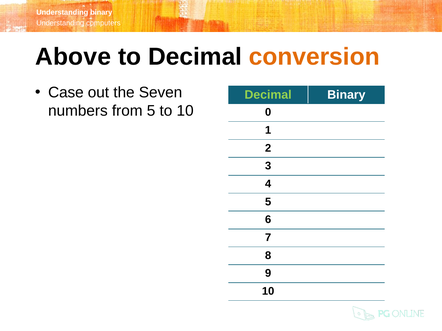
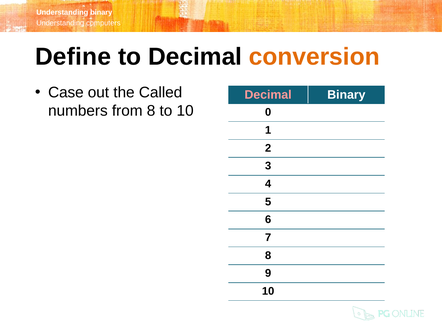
Above: Above -> Define (73, 57)
Seven: Seven -> Called (161, 93)
Decimal colour: light green -> pink (268, 95)
from 5: 5 -> 8 (151, 111)
